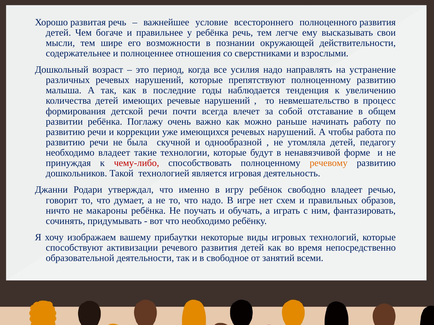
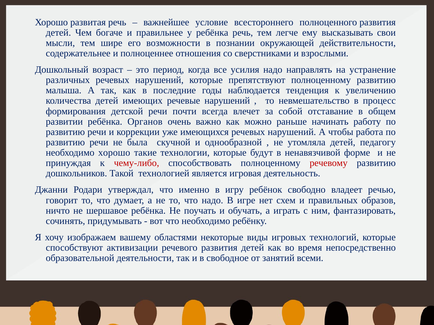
Поглажу: Поглажу -> Органов (145, 122)
необходимо владеет: владеет -> хорошо (114, 153)
речевому colour: orange -> red (329, 163)
макароны: макароны -> шершавое (107, 211)
прибаутки: прибаутки -> областями (176, 238)
